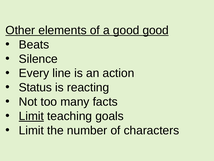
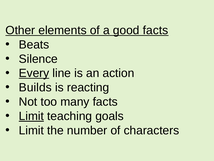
good good: good -> facts (155, 30)
Every underline: none -> present (34, 73)
Status: Status -> Builds (35, 87)
